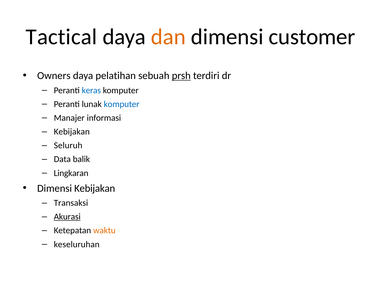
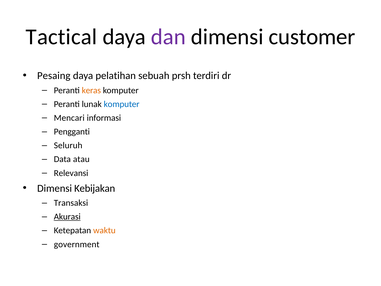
dan colour: orange -> purple (168, 37)
Owners: Owners -> Pesaing (54, 76)
prsh underline: present -> none (181, 76)
keras colour: blue -> orange (91, 90)
Manajer: Manajer -> Mencari (69, 118)
Kebijakan: Kebijakan -> Pengganti (72, 132)
balik: balik -> atau (81, 159)
Lingkaran: Lingkaran -> Relevansi (71, 173)
keseluruhan: keseluruhan -> government (77, 244)
